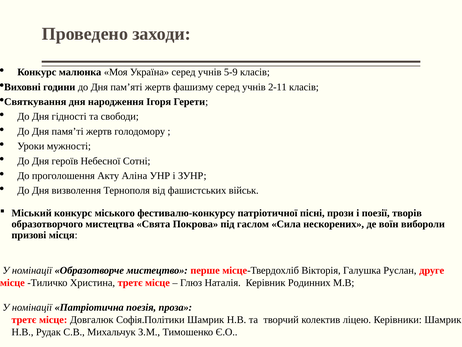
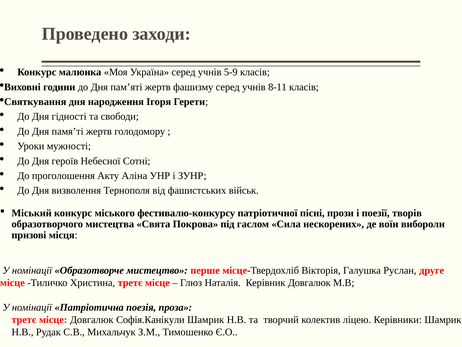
2-11: 2-11 -> 8-11 (277, 87)
Керівник Родинних: Родинних -> Довгалюк (309, 282)
Софія.Політики: Софія.Політики -> Софія.Канікули (150, 319)
